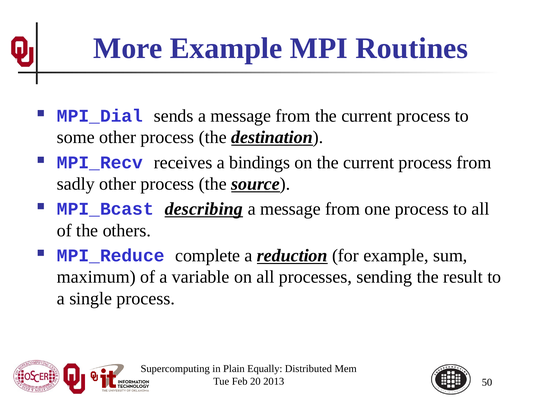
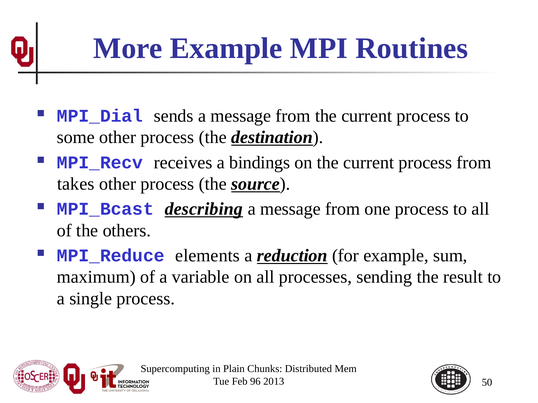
sadly: sadly -> takes (76, 184)
complete: complete -> elements (208, 256)
Equally: Equally -> Chunks (265, 369)
20: 20 -> 96 (255, 382)
